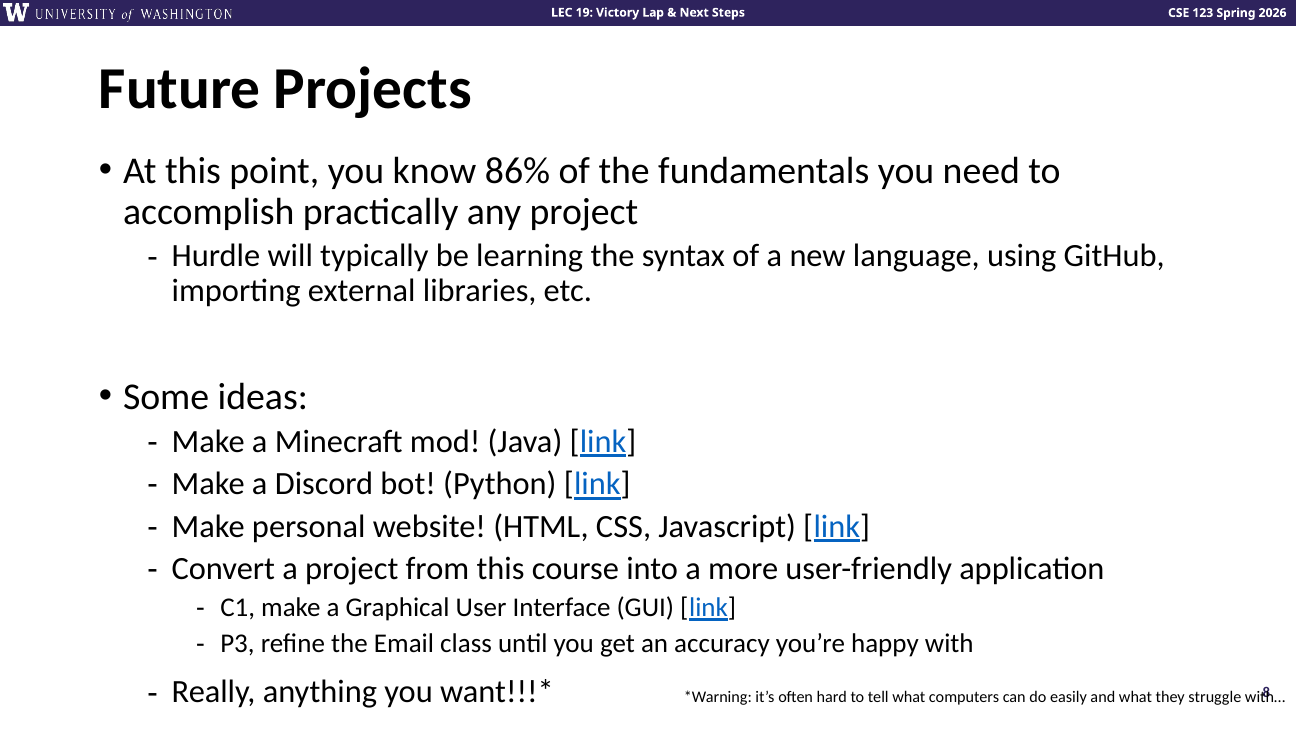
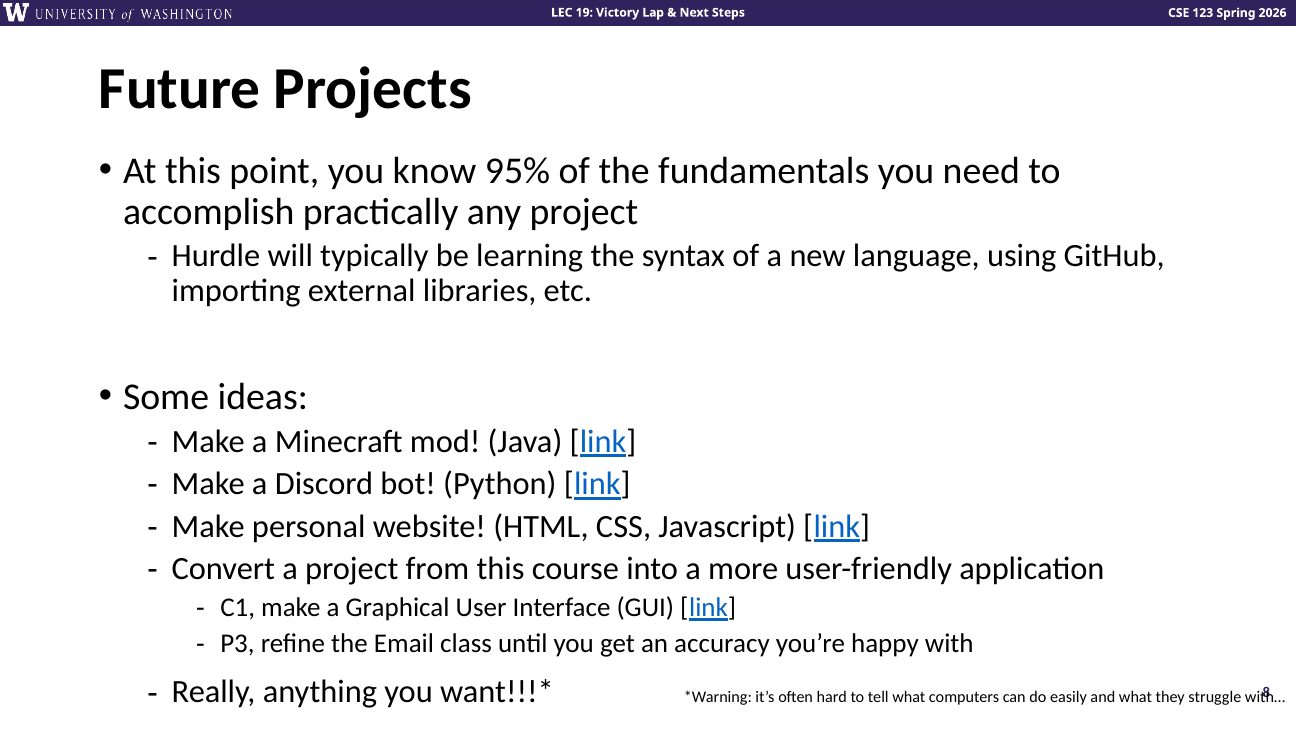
86%: 86% -> 95% (518, 171)
